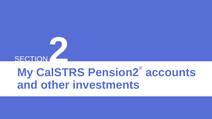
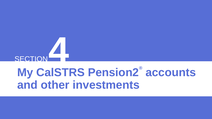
2: 2 -> 4 (59, 51)
